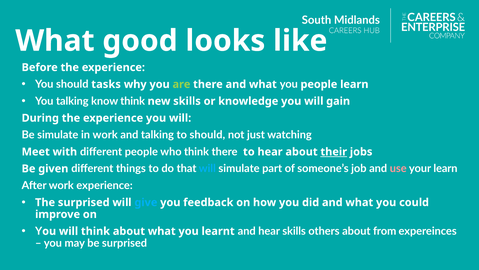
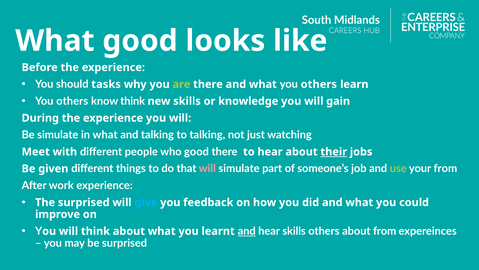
what you people: people -> others (319, 84)
talking: talking -> others (72, 101)
in work: work -> what (105, 135)
to should: should -> talking (207, 135)
who think: think -> good (196, 152)
will colour: light blue -> pink (207, 168)
use colour: pink -> light green (398, 168)
your learn: learn -> from (445, 168)
and underline: none -> present (247, 231)
